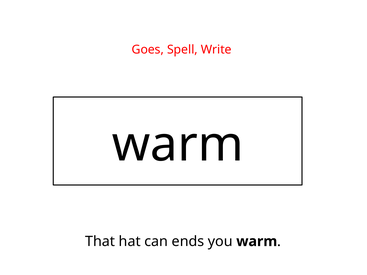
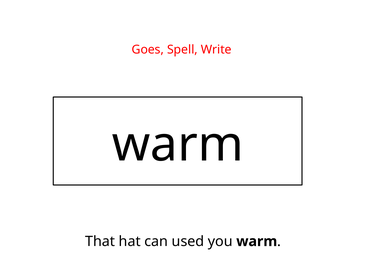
ends: ends -> used (188, 242)
